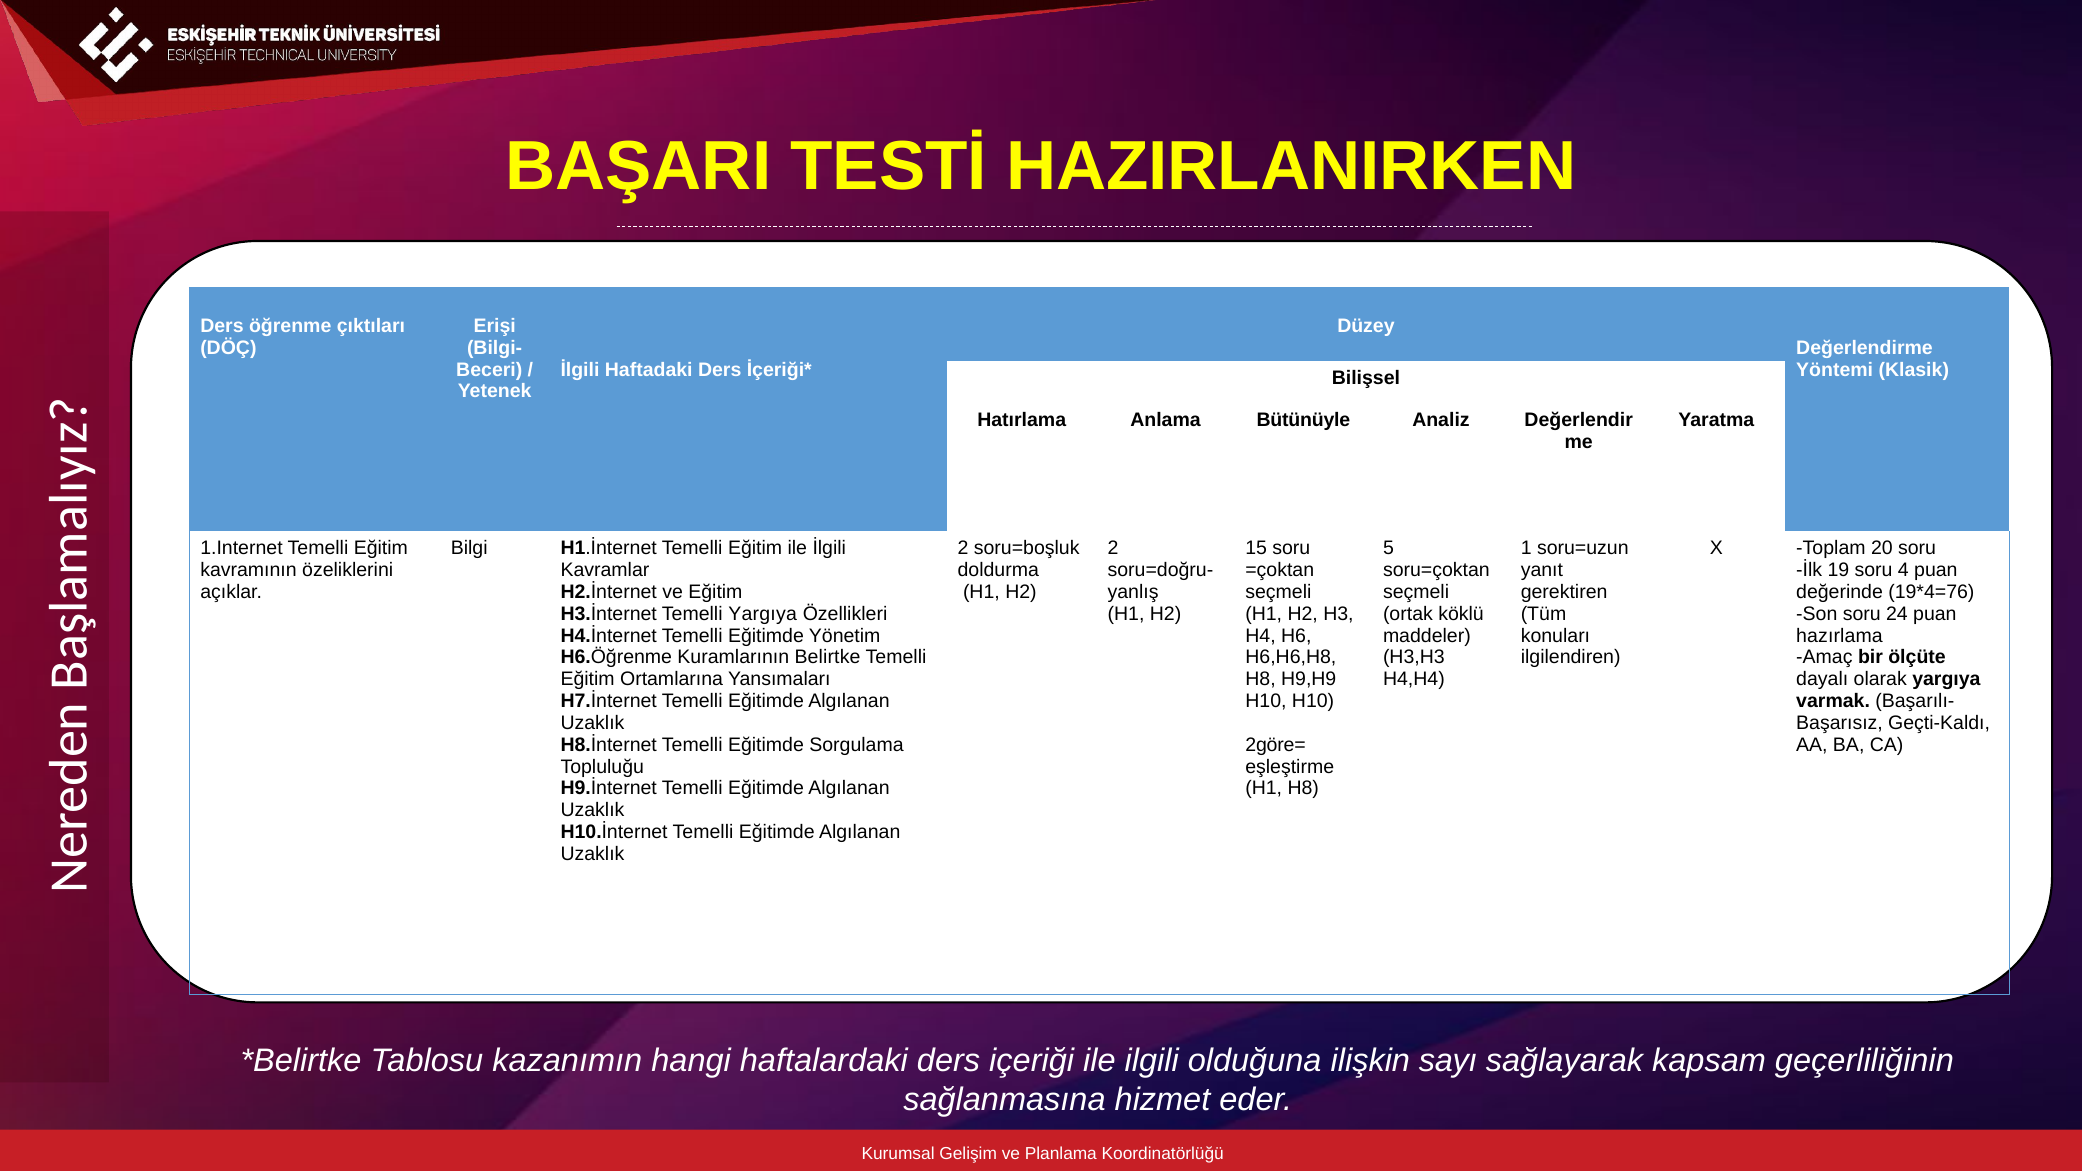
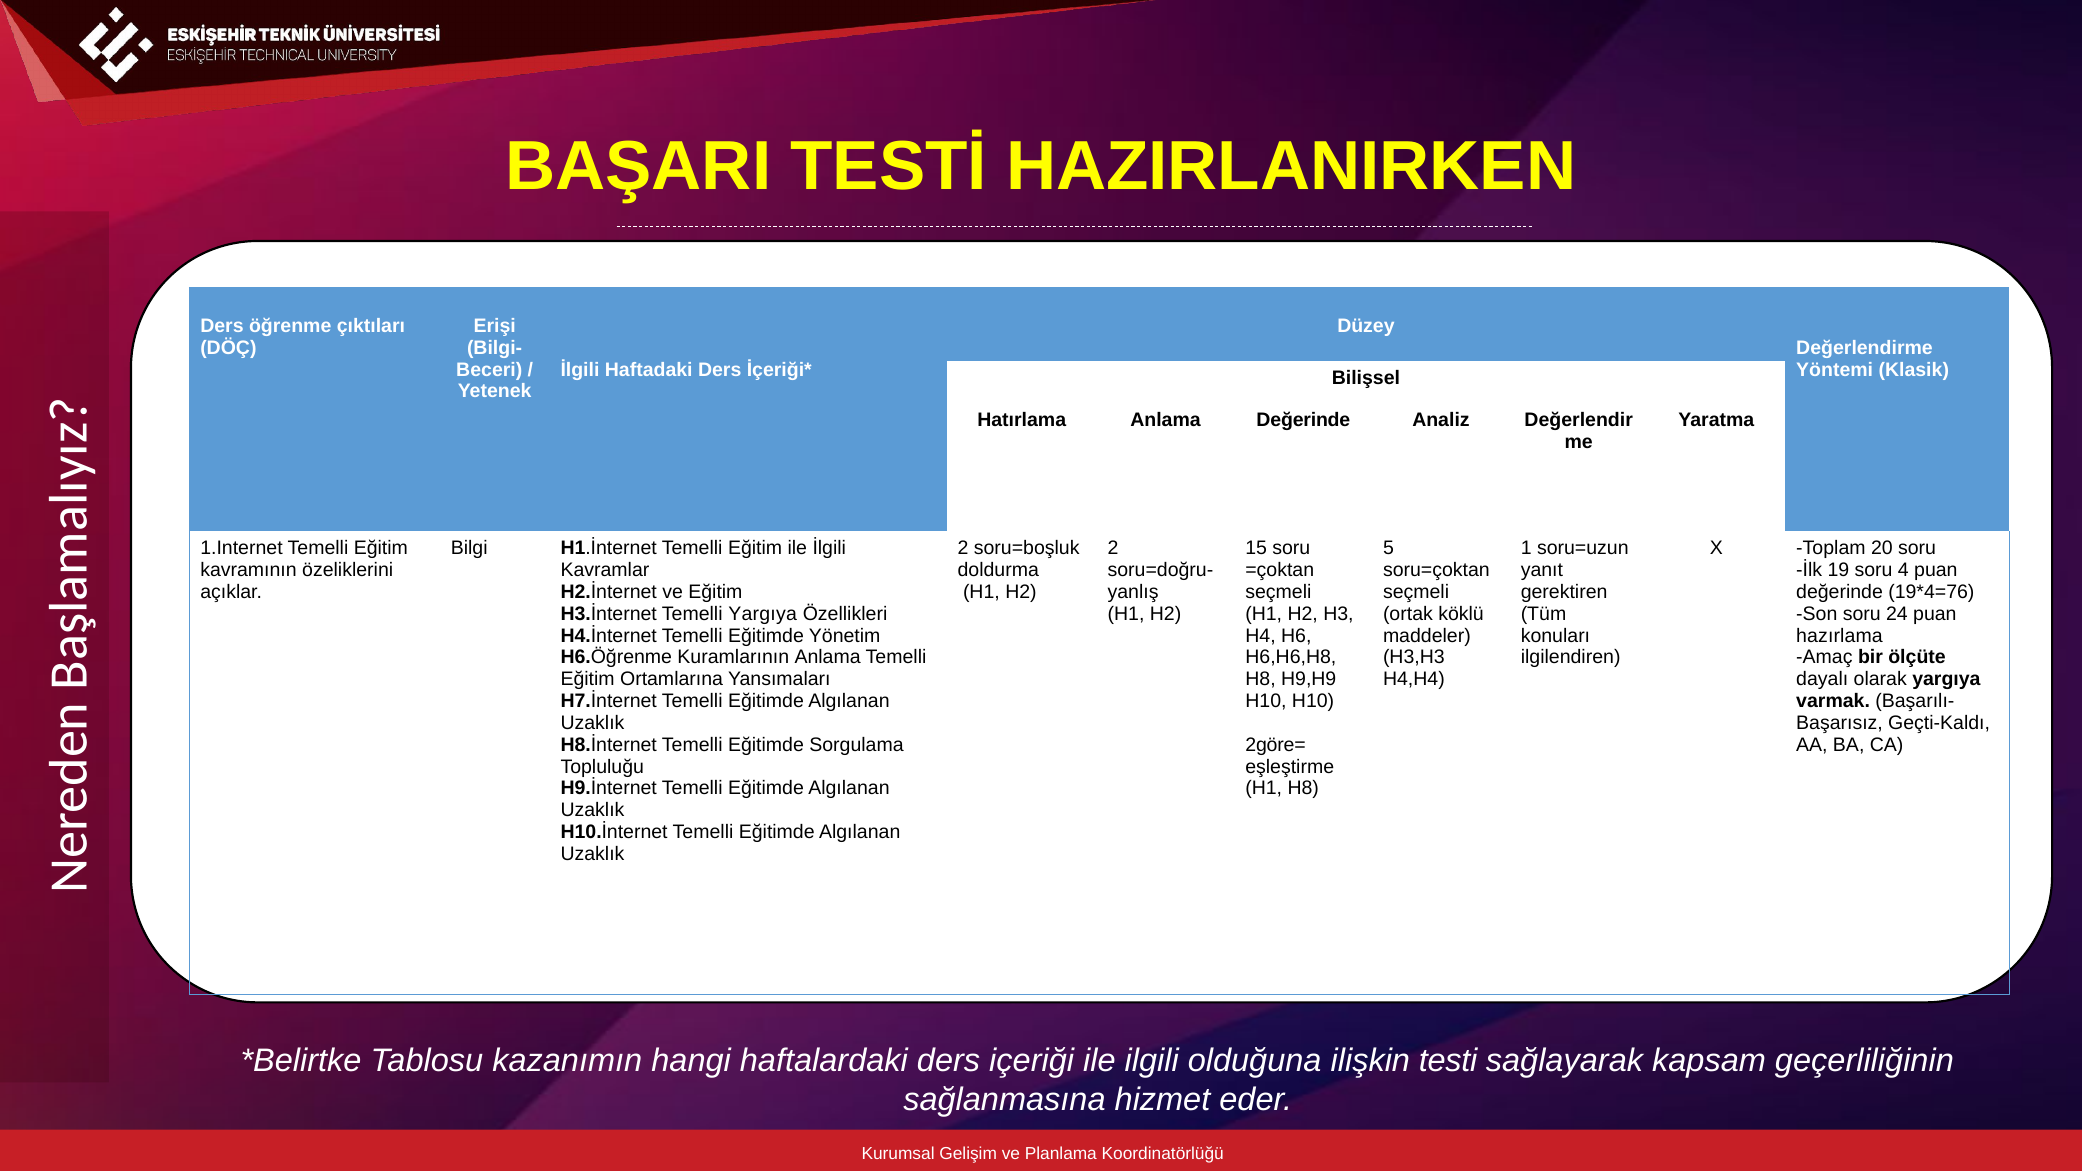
Anlama Bütünüyle: Bütünüyle -> Değerinde (1303, 420)
Kuramlarının Belirtke: Belirtke -> Anlama (828, 658)
sayı: sayı -> testi (1448, 1061)
